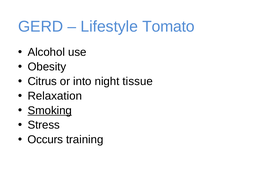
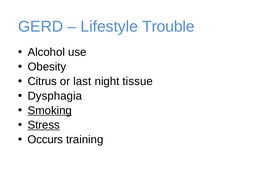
Tomato: Tomato -> Trouble (168, 27)
into: into -> last (82, 81)
Relaxation: Relaxation -> Dysphagia (55, 96)
Stress underline: none -> present (44, 125)
